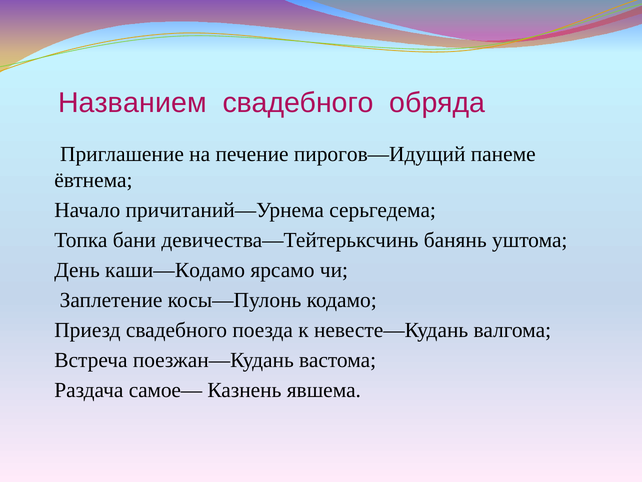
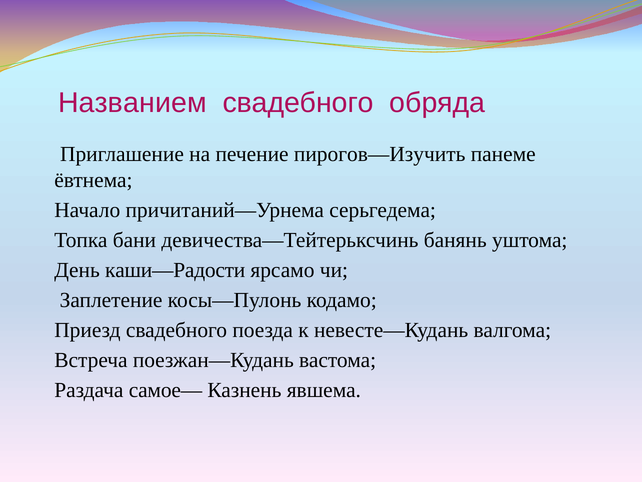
пирогов—Идущий: пирогов—Идущий -> пирогов—Изучить (380, 154)
каши—Кодамо: каши—Кодамо -> каши—Радости (175, 270)
